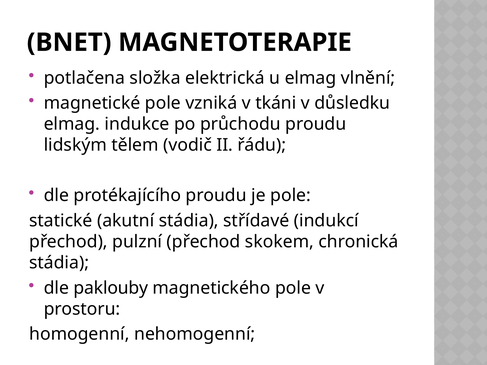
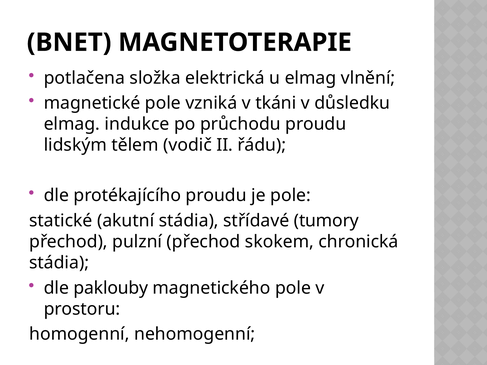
indukcí: indukcí -> tumory (326, 221)
